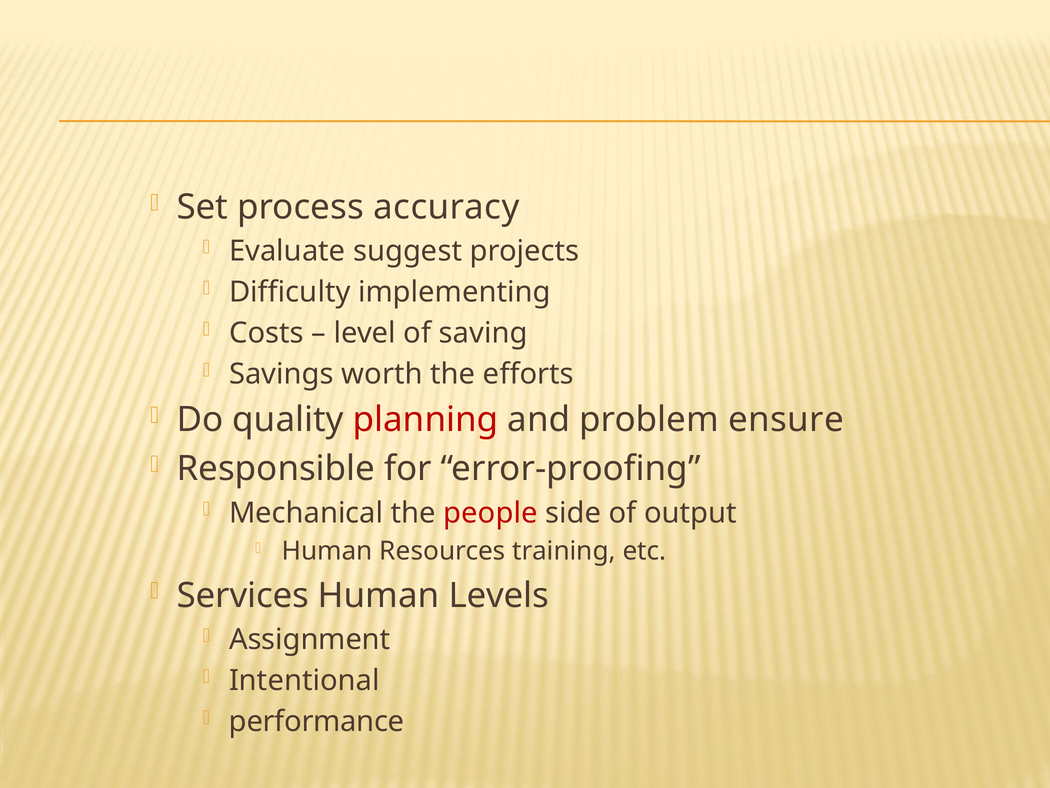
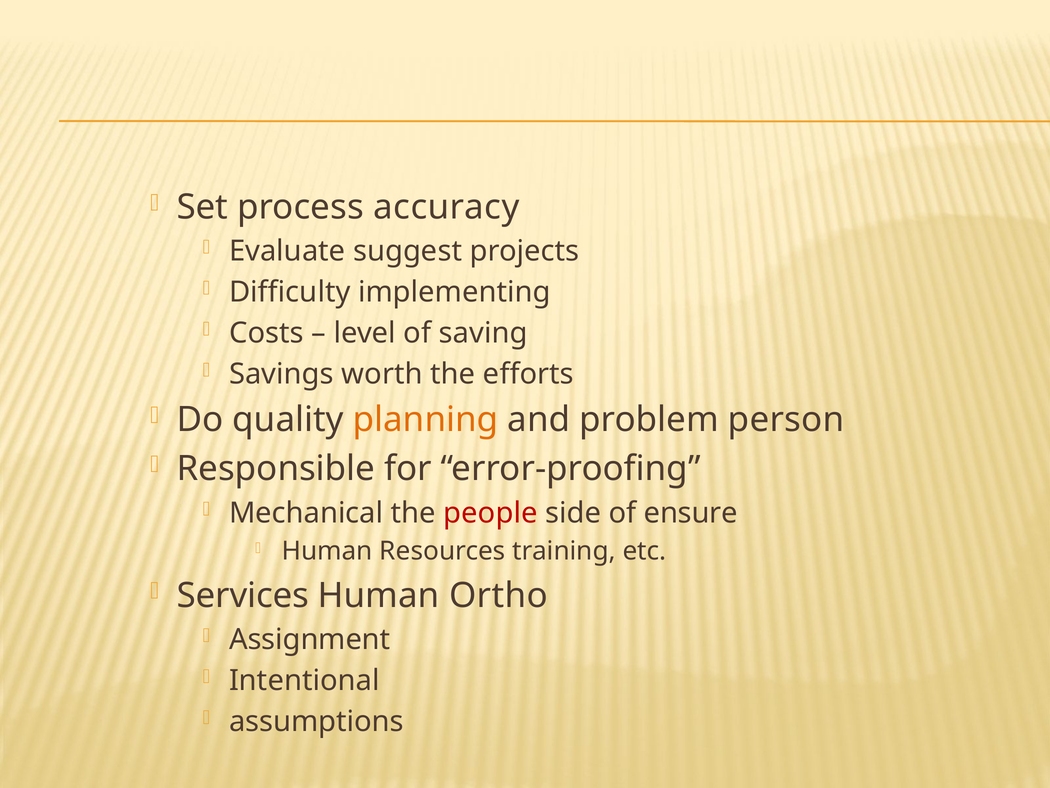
planning colour: red -> orange (426, 420)
ensure: ensure -> person (786, 420)
output: output -> ensure (691, 513)
Levels: Levels -> Ortho (498, 595)
performance: performance -> assumptions (316, 721)
